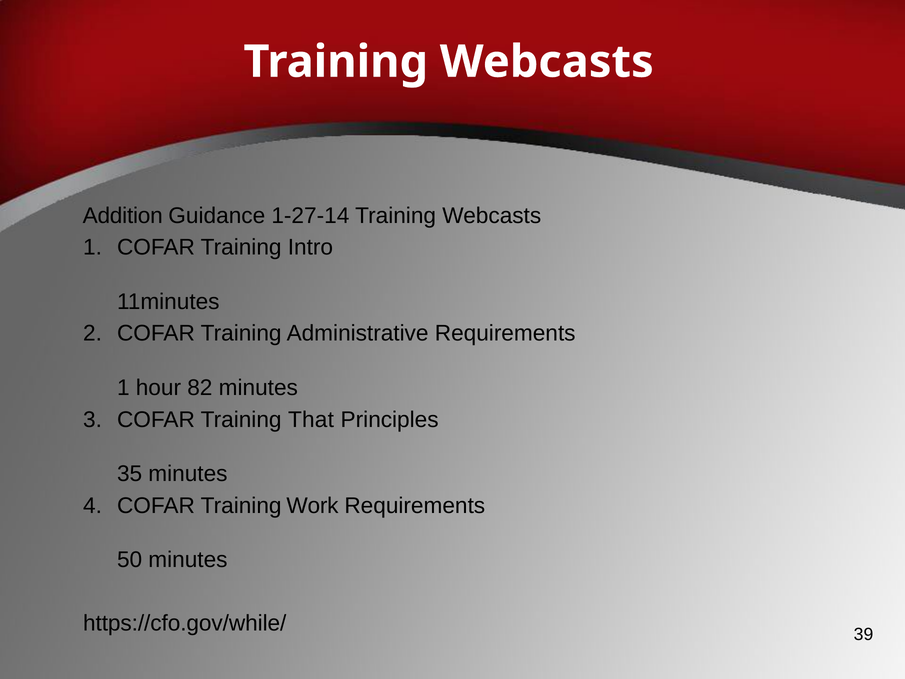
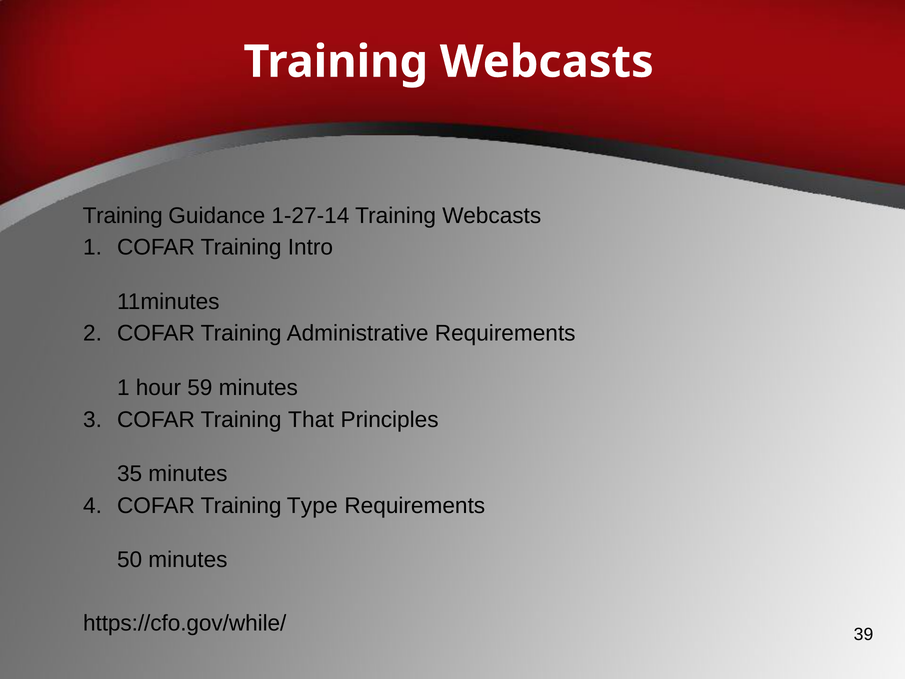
Addition: Addition -> Training (123, 216)
82: 82 -> 59 (200, 388)
Work: Work -> Type (312, 505)
